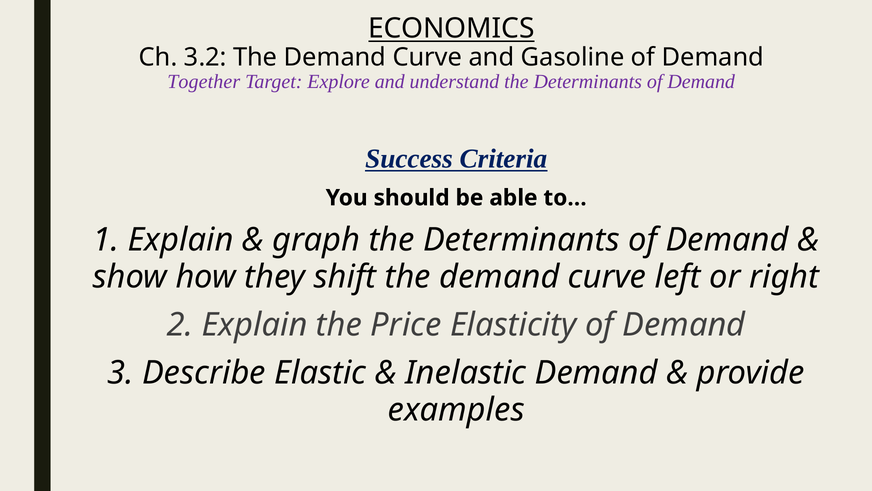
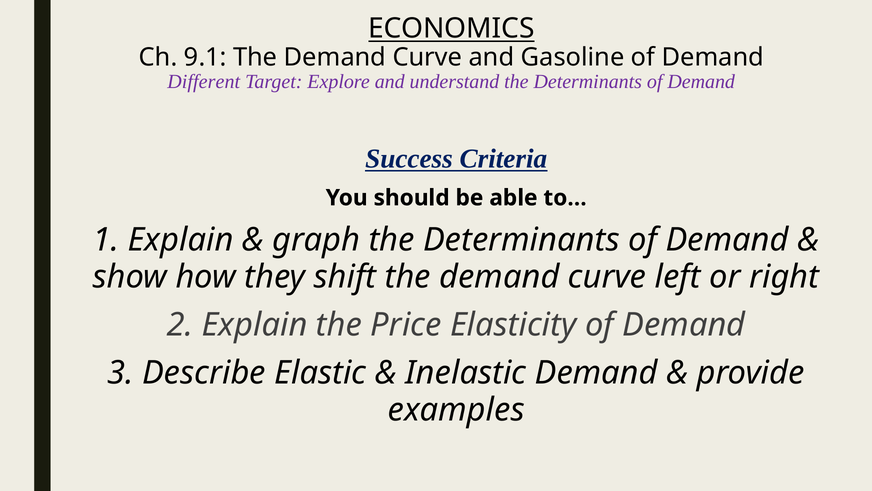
3.2: 3.2 -> 9.1 (205, 57)
Together: Together -> Different (204, 81)
